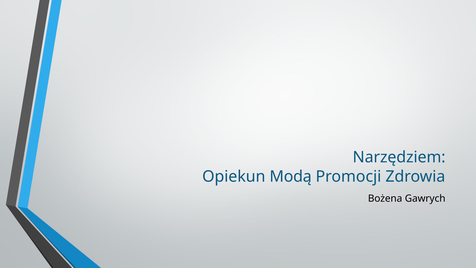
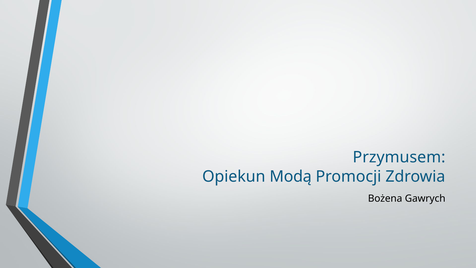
Narzędziem: Narzędziem -> Przymusem (399, 157)
